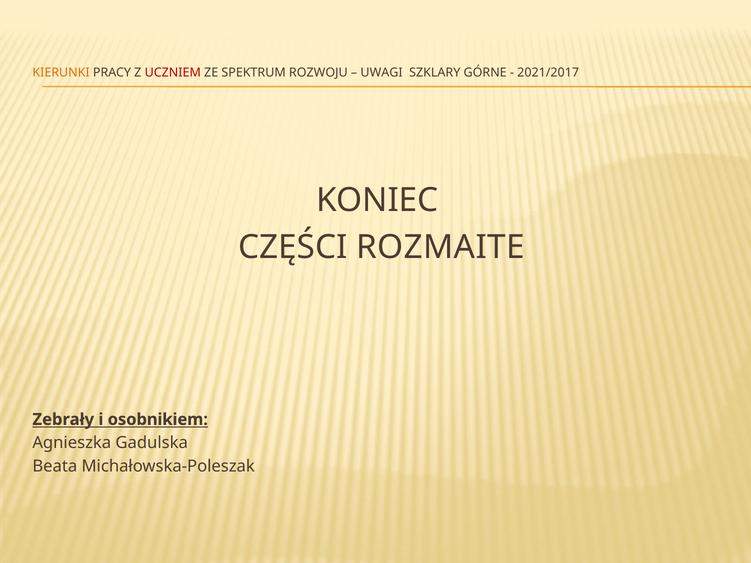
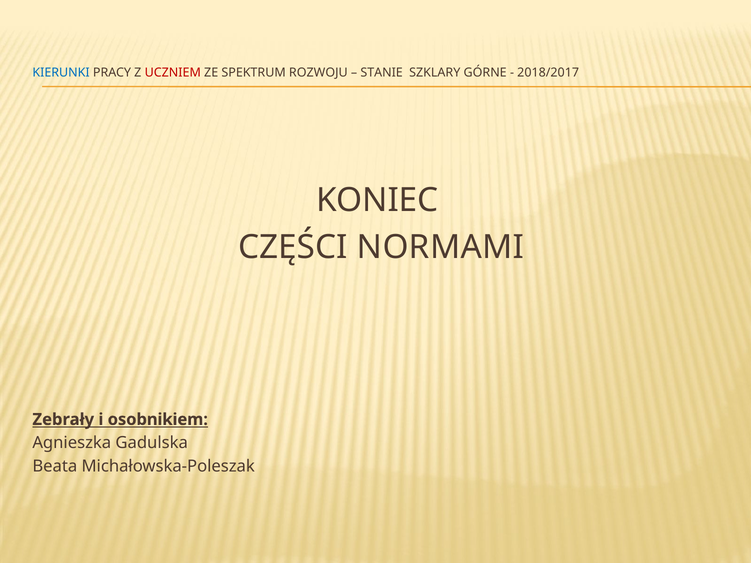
KIERUNKI colour: orange -> blue (61, 73)
UWAGI: UWAGI -> STANIE (382, 73)
2021/2017: 2021/2017 -> 2018/2017 (548, 73)
ROZMAITE: ROZMAITE -> NORMAMI (441, 247)
